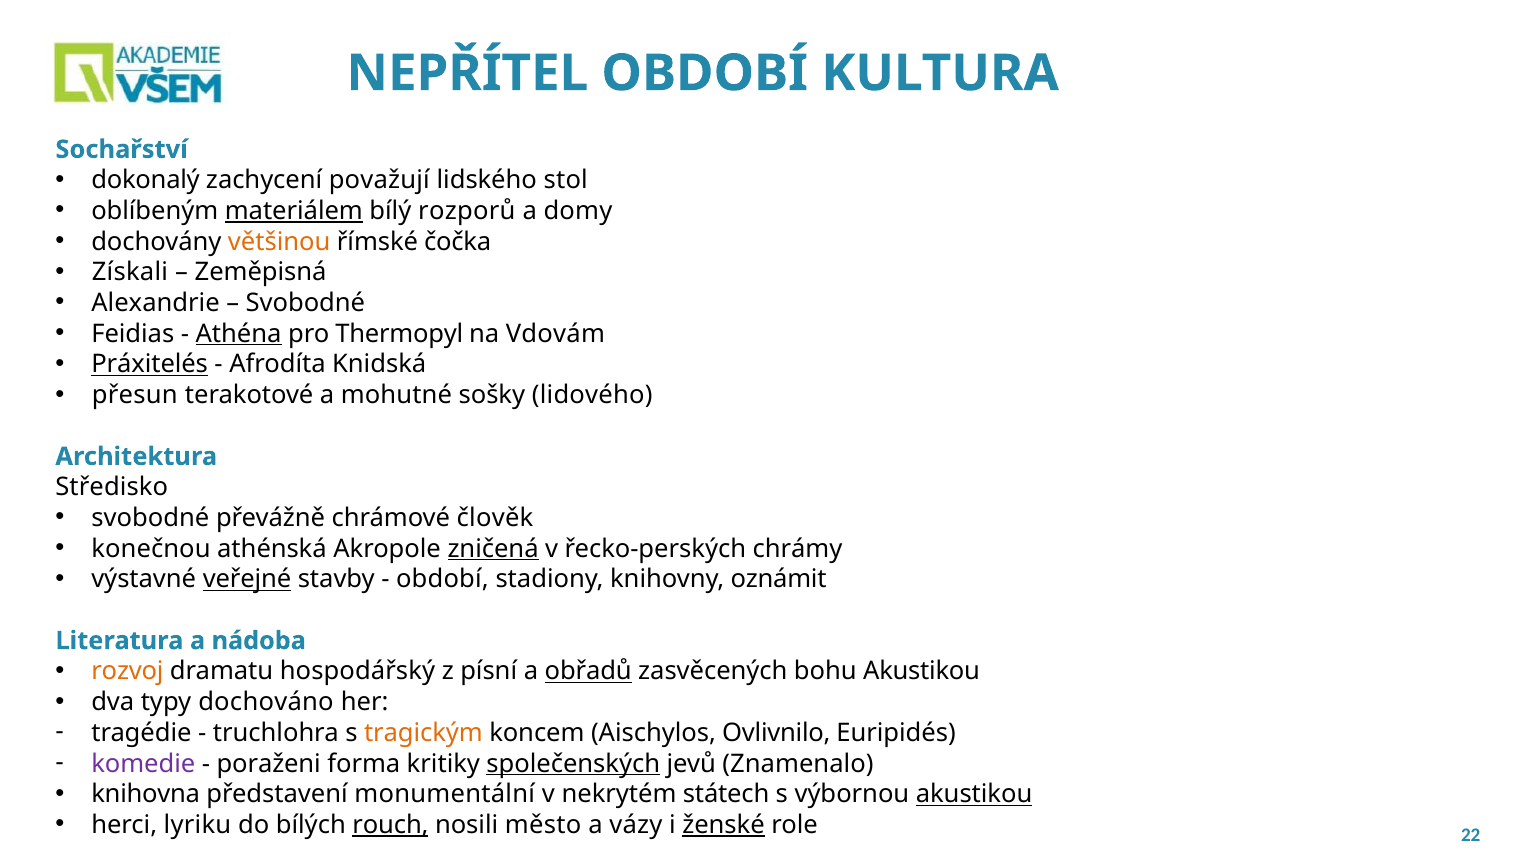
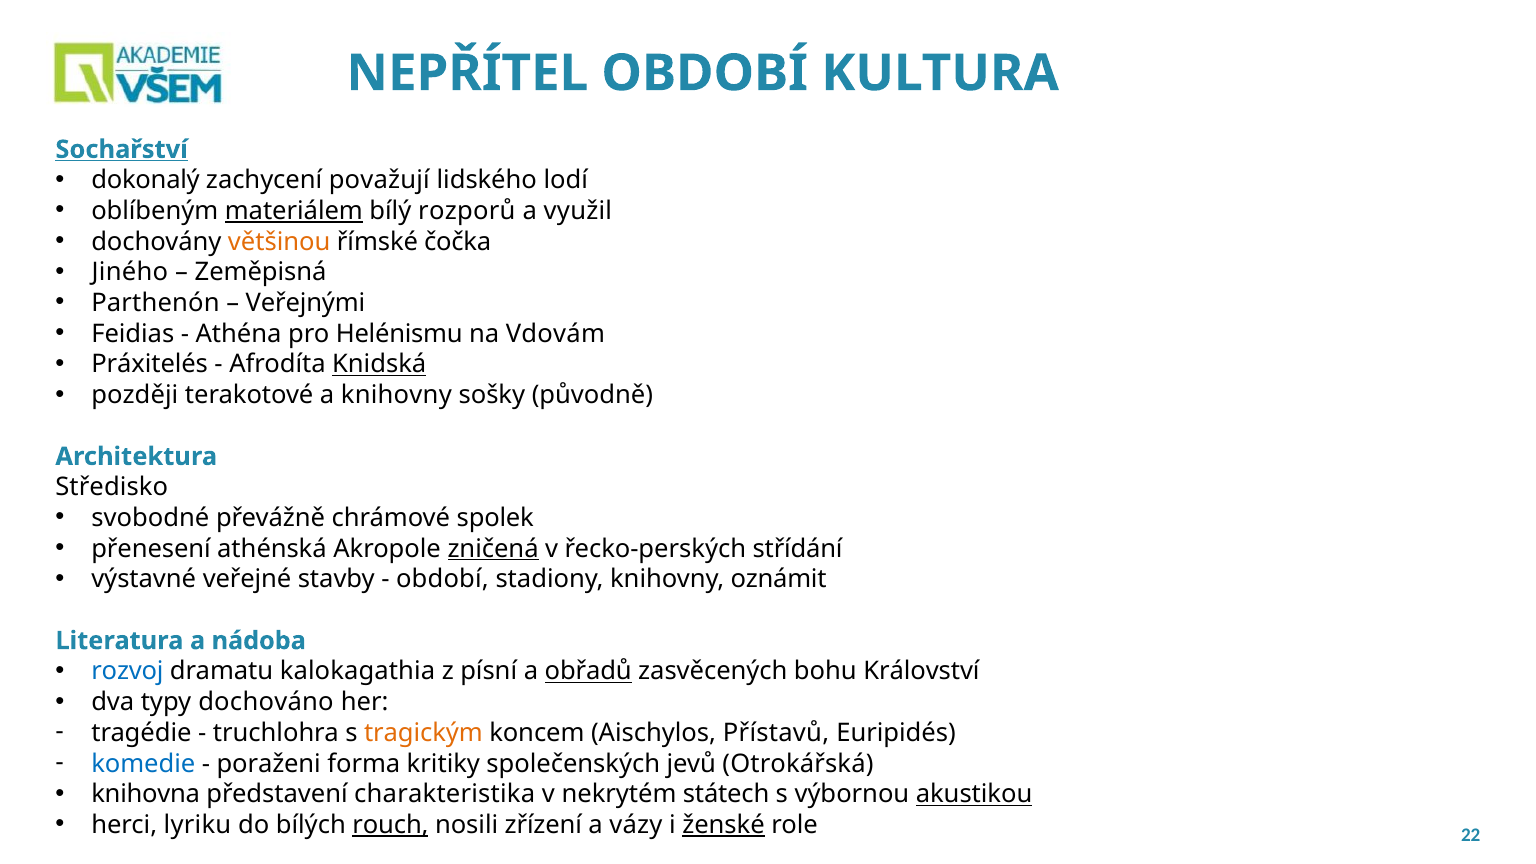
Sochařství underline: none -> present (122, 149)
stol: stol -> lodí (566, 180)
domy: domy -> využil (578, 211)
Získali: Získali -> Jiného (130, 272)
Alexandrie: Alexandrie -> Parthenón (155, 303)
Svobodné: Svobodné -> Veřejnými (305, 303)
Athéna underline: present -> none (239, 334)
Thermopyl: Thermopyl -> Helénismu (399, 334)
Práxitelés underline: present -> none (150, 364)
Knidská underline: none -> present (379, 364)
přesun: přesun -> později (135, 395)
a mohutné: mohutné -> knihovny (396, 395)
lidového: lidového -> původně (592, 395)
člověk: člověk -> spolek (495, 518)
konečnou: konečnou -> přenesení (151, 549)
chrámy: chrámy -> střídání (798, 549)
veřejné underline: present -> none (247, 579)
rozvoj colour: orange -> blue (127, 671)
hospodářský: hospodářský -> kalokagathia (357, 671)
bohu Akustikou: Akustikou -> Království (921, 671)
Ovlivnilo: Ovlivnilo -> Přístavů (776, 733)
komedie colour: purple -> blue (143, 764)
společenských underline: present -> none (573, 764)
Znamenalo: Znamenalo -> Otrokářská (798, 764)
monumentální: monumentální -> charakteristika (445, 794)
město: město -> zřízení (543, 825)
